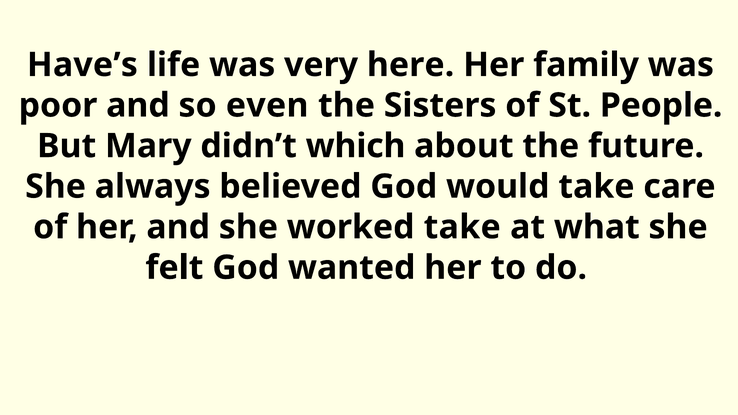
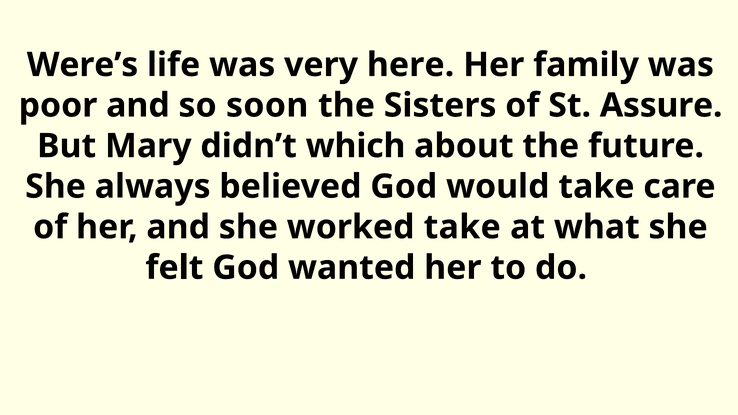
Have’s: Have’s -> Were’s (83, 65)
even: even -> soon (267, 105)
People: People -> Assure (661, 105)
